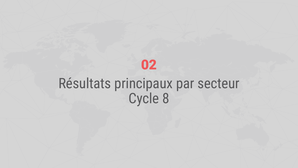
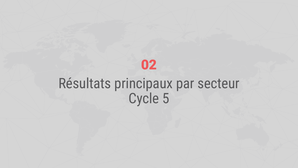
8: 8 -> 5 (166, 98)
